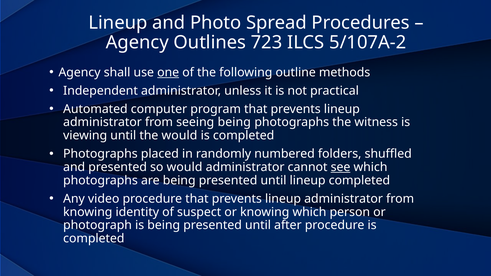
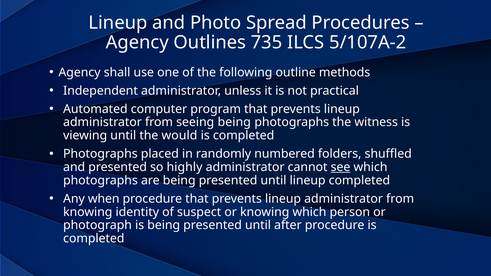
723: 723 -> 735 (267, 43)
one underline: present -> none (168, 72)
so would: would -> highly (185, 167)
video: video -> when (104, 199)
